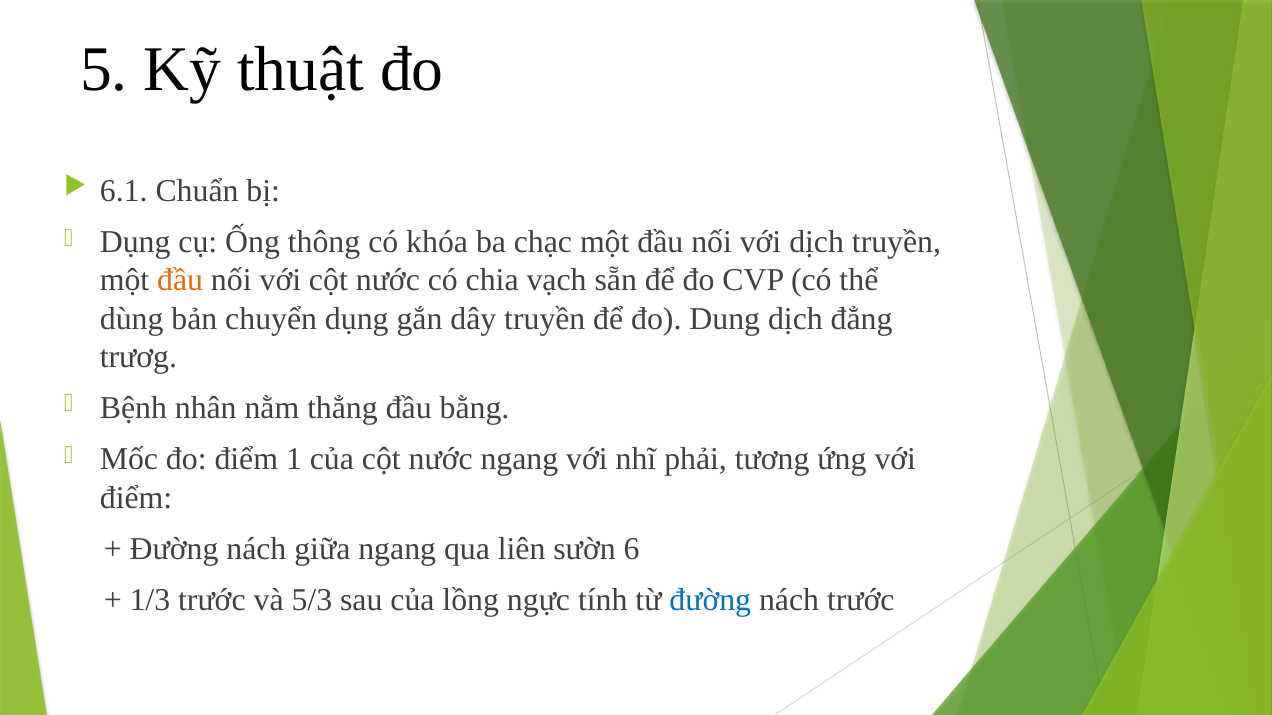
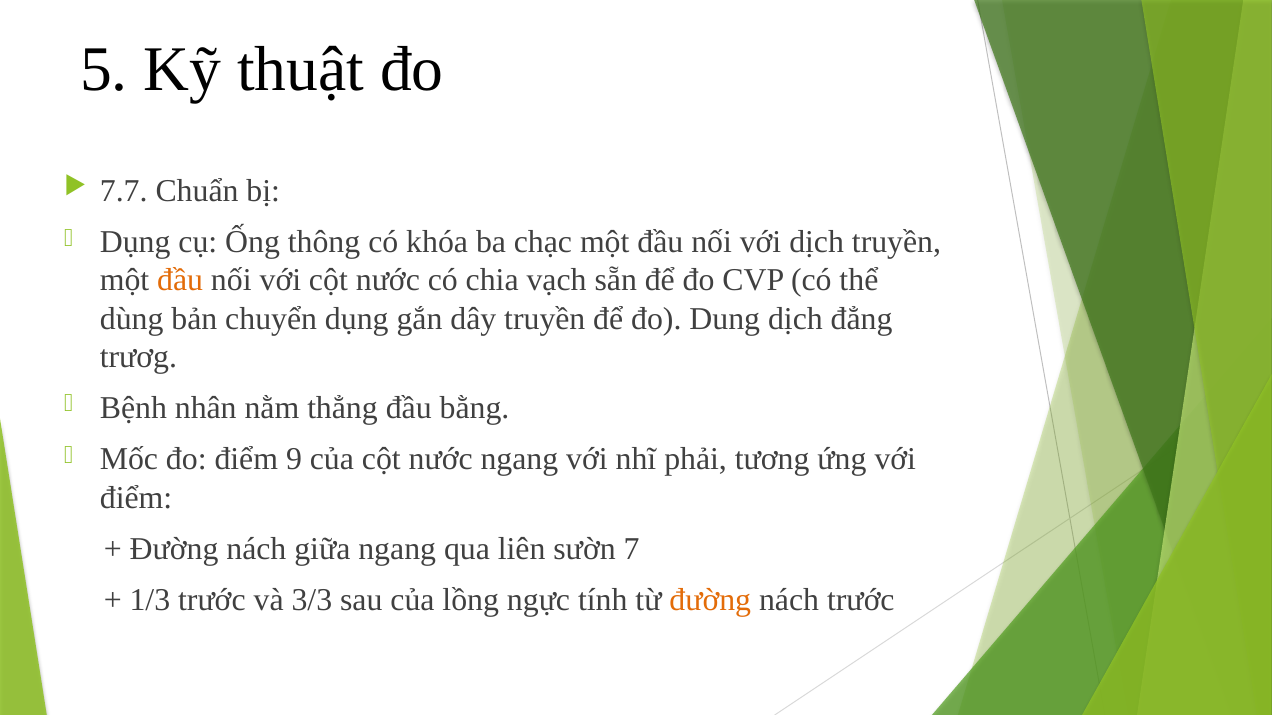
6.1: 6.1 -> 7.7 (124, 191)
1: 1 -> 9 (294, 460)
6: 6 -> 7 (632, 549)
5/3: 5/3 -> 3/3 (312, 601)
đường colour: blue -> orange (710, 601)
